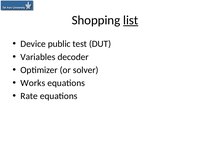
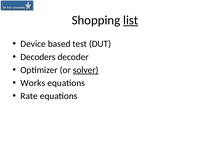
public: public -> based (59, 44)
Variables: Variables -> Decoders (38, 57)
solver underline: none -> present (86, 70)
